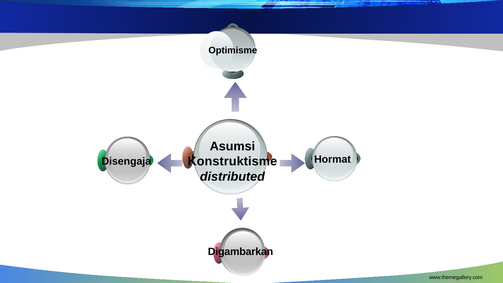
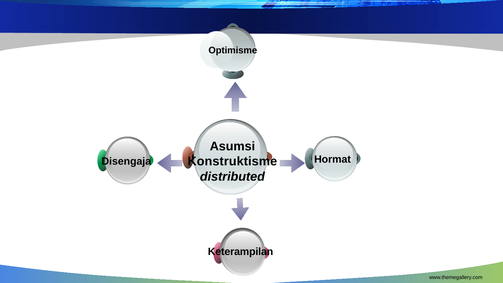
Digambarkan: Digambarkan -> Keterampilan (241, 252)
